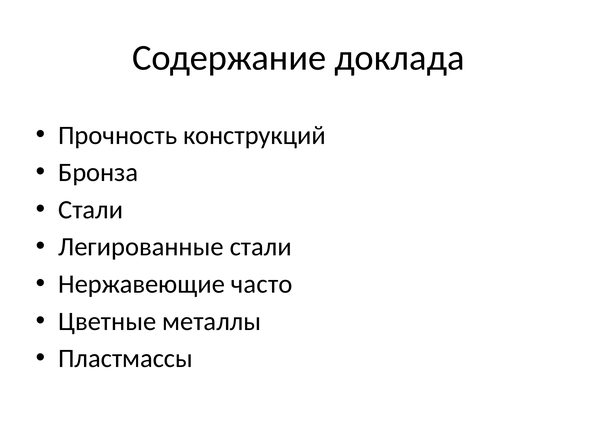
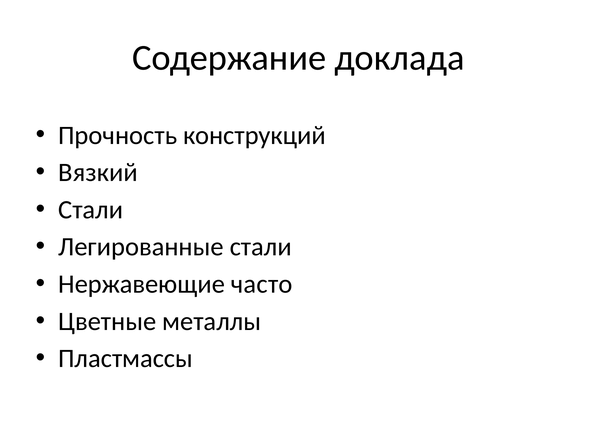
Бронза: Бронза -> Вязкий (98, 172)
